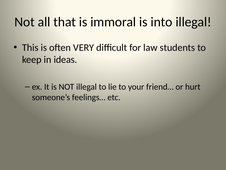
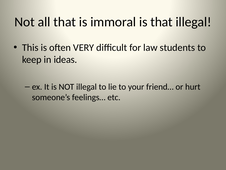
is into: into -> that (162, 22)
